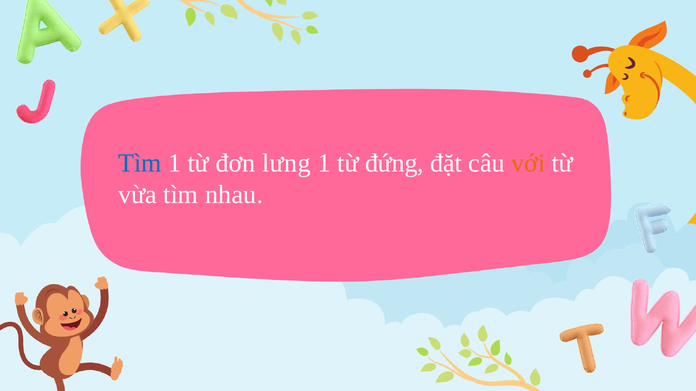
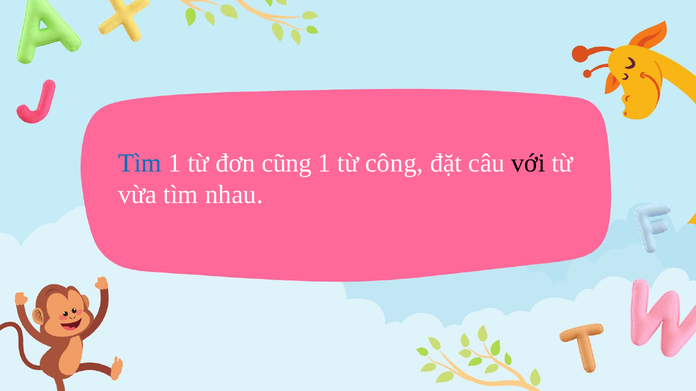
lưng: lưng -> cũng (287, 164)
đứng: đứng -> công (394, 164)
với colour: orange -> black (528, 164)
